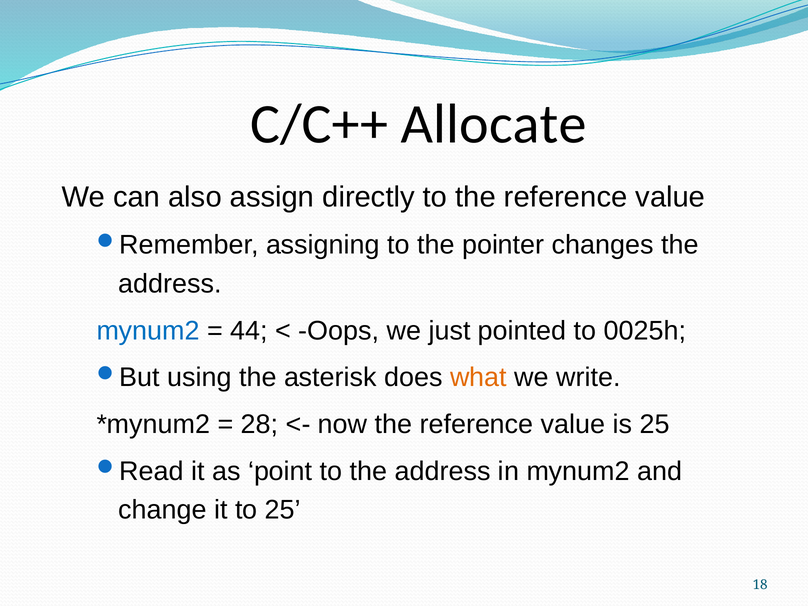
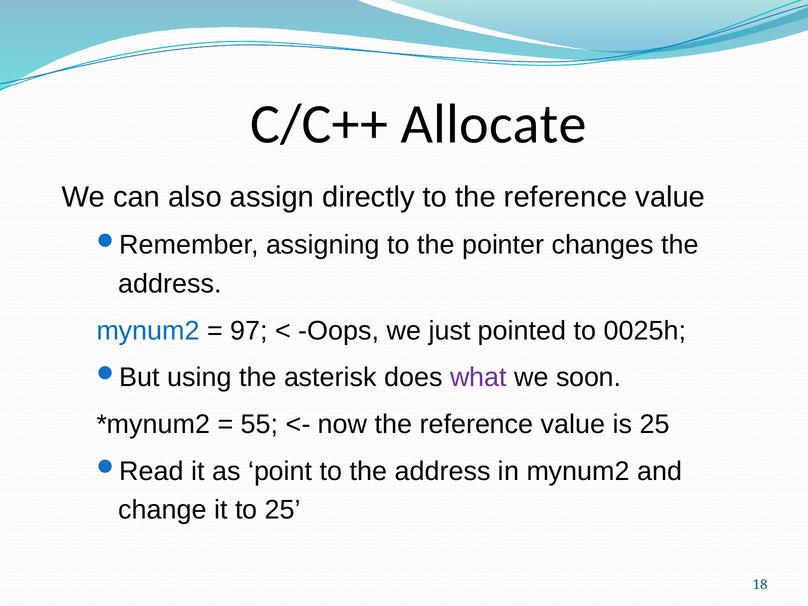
44: 44 -> 97 (249, 331)
what colour: orange -> purple (478, 378)
write: write -> soon (589, 378)
28: 28 -> 55 (260, 424)
